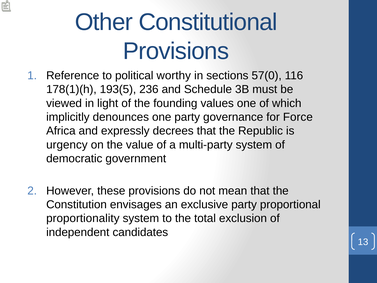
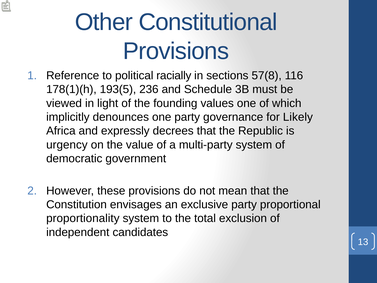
worthy: worthy -> racially (174, 76)
57(0: 57(0 -> 57(8 (267, 76)
Force: Force -> Likely (298, 117)
